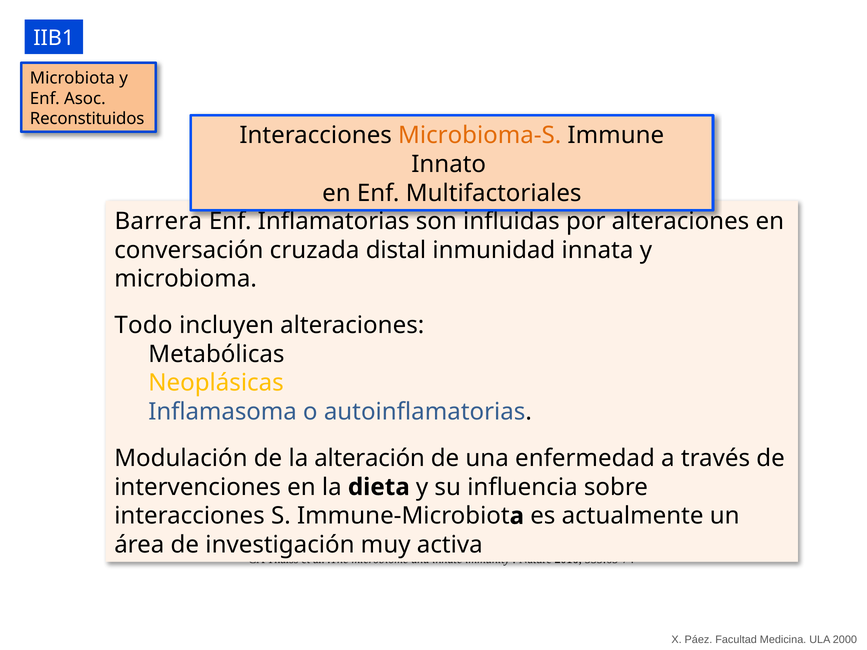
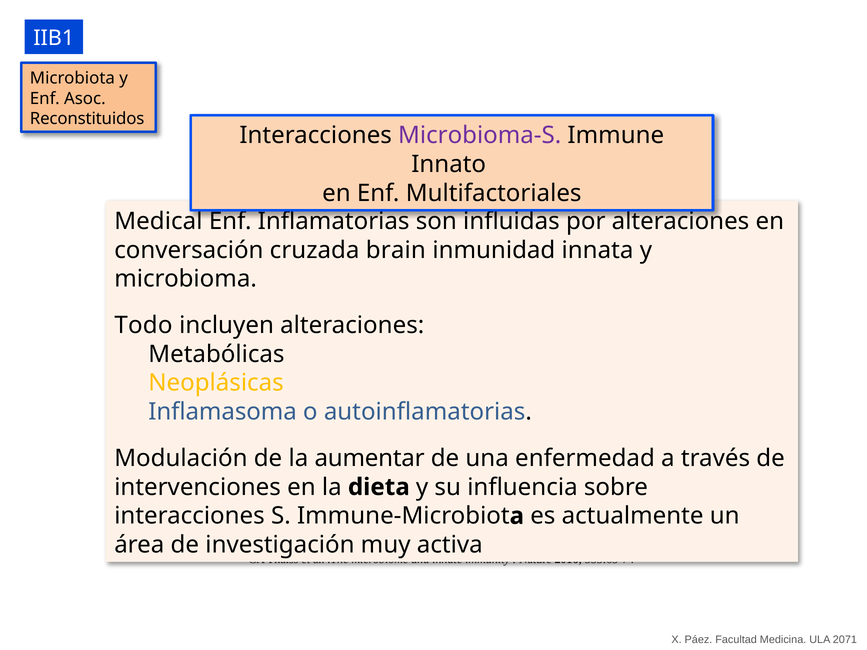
Microbioma-S colour: orange -> purple (480, 136)
Barrera: Barrera -> Medical (158, 221)
distal: distal -> brain (396, 250)
alteración: alteración -> aumentar (370, 458)
2000: 2000 -> 2071 (845, 640)
